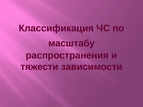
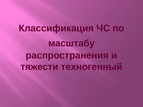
зависимости: зависимости -> техногенный (92, 67)
